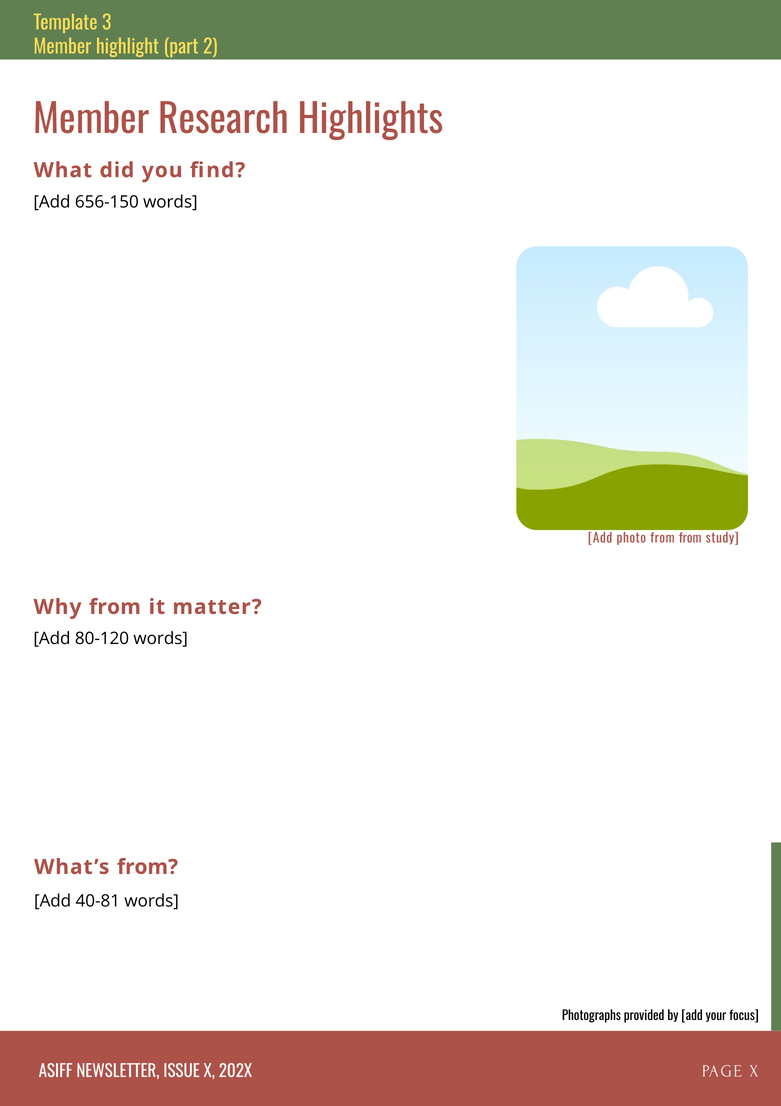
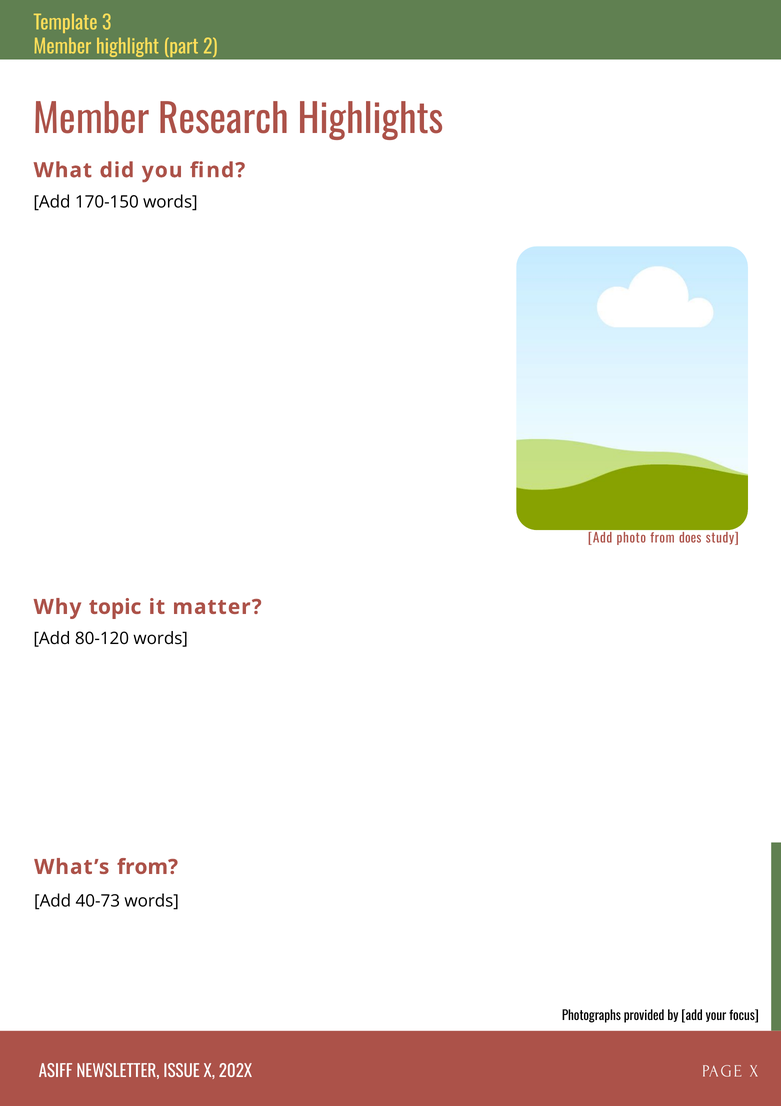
656-150: 656-150 -> 170-150 (107, 202)
from from: from -> does (690, 538)
Why from: from -> topic (115, 607)
40-81: 40-81 -> 40-73 (98, 901)
